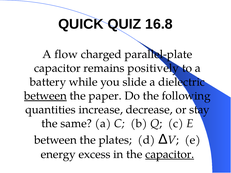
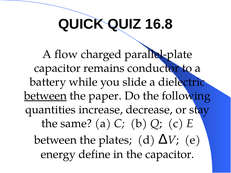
positively: positively -> conductor (153, 68)
excess: excess -> define (95, 154)
capacitor underline: present -> none (170, 154)
